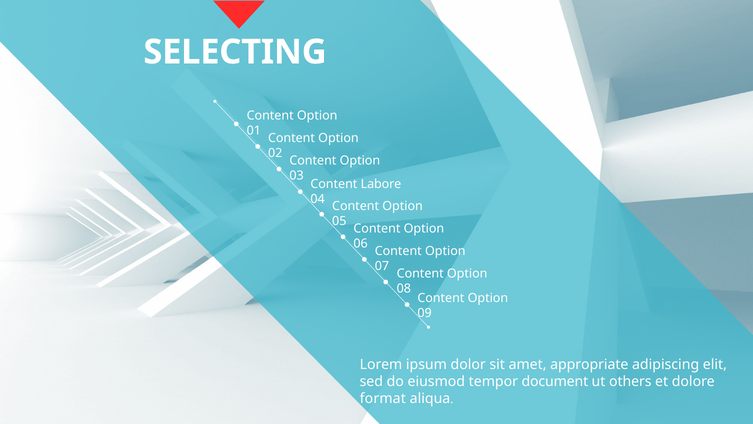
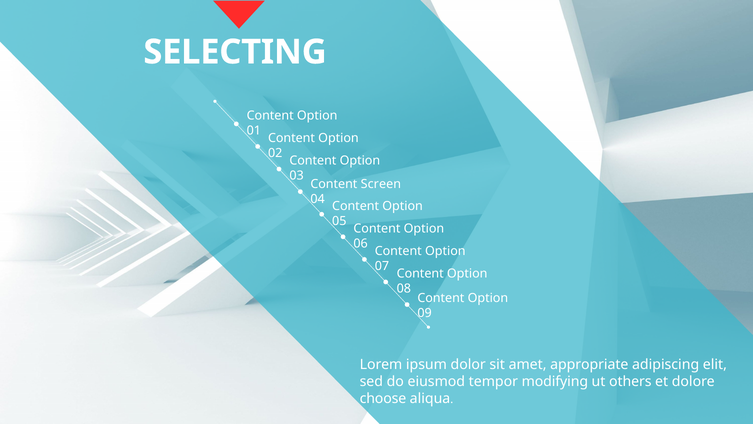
Labore: Labore -> Screen (381, 184)
document: document -> modifying (555, 381)
format: format -> choose (383, 398)
